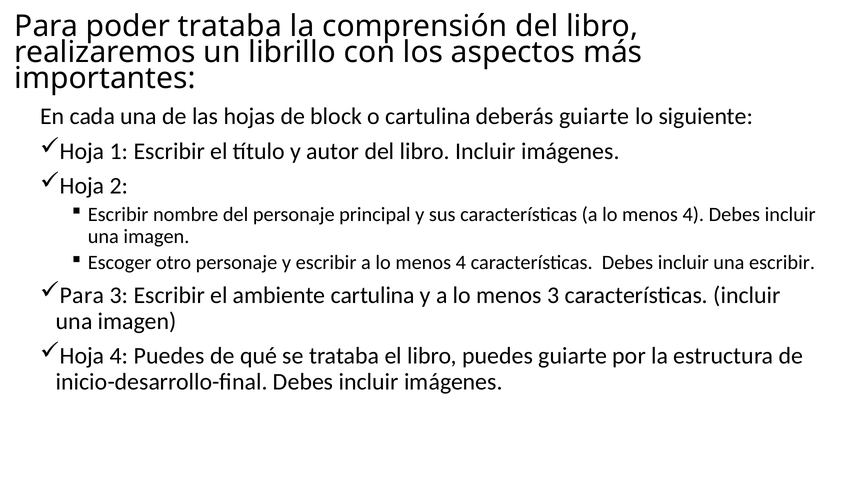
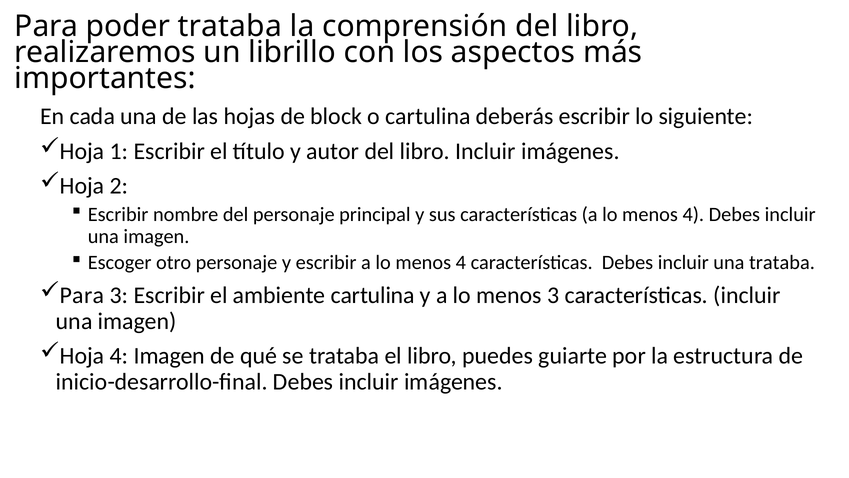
deberás guiarte: guiarte -> escribir (594, 116)
una escribir: escribir -> trataba (782, 262)
4 Puedes: Puedes -> Imagen (169, 356)
